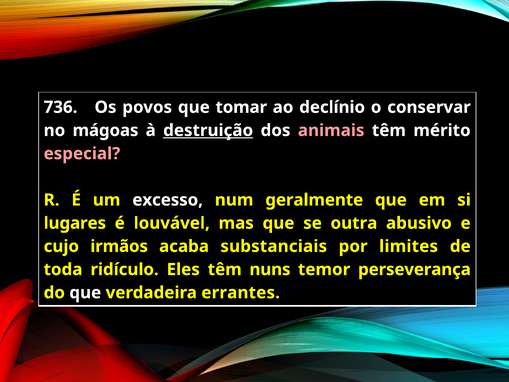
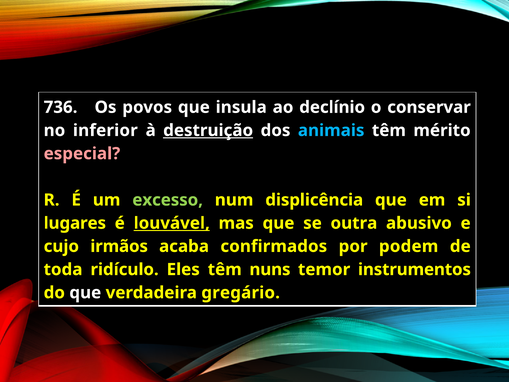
tomar: tomar -> insula (241, 107)
mágoas: mágoas -> inferior (105, 130)
animais colour: pink -> light blue (331, 130)
excesso colour: white -> light green (168, 200)
geralmente: geralmente -> displicência (314, 200)
louvável underline: none -> present (172, 223)
substanciais: substanciais -> confirmados (274, 246)
limites: limites -> podem (409, 246)
perseverança: perseverança -> instrumentos (414, 269)
errantes: errantes -> gregário (241, 293)
